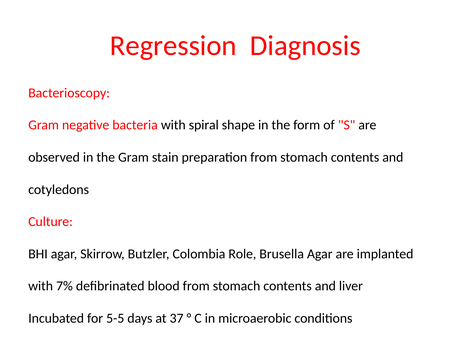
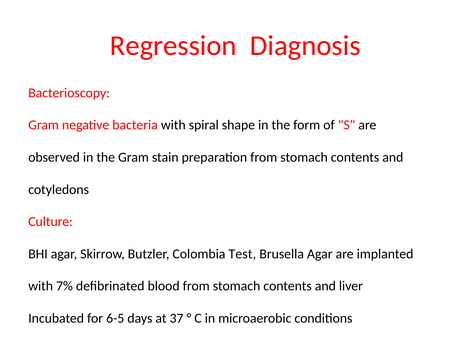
Role: Role -> Test (242, 254)
5-5: 5-5 -> 6-5 (115, 318)
